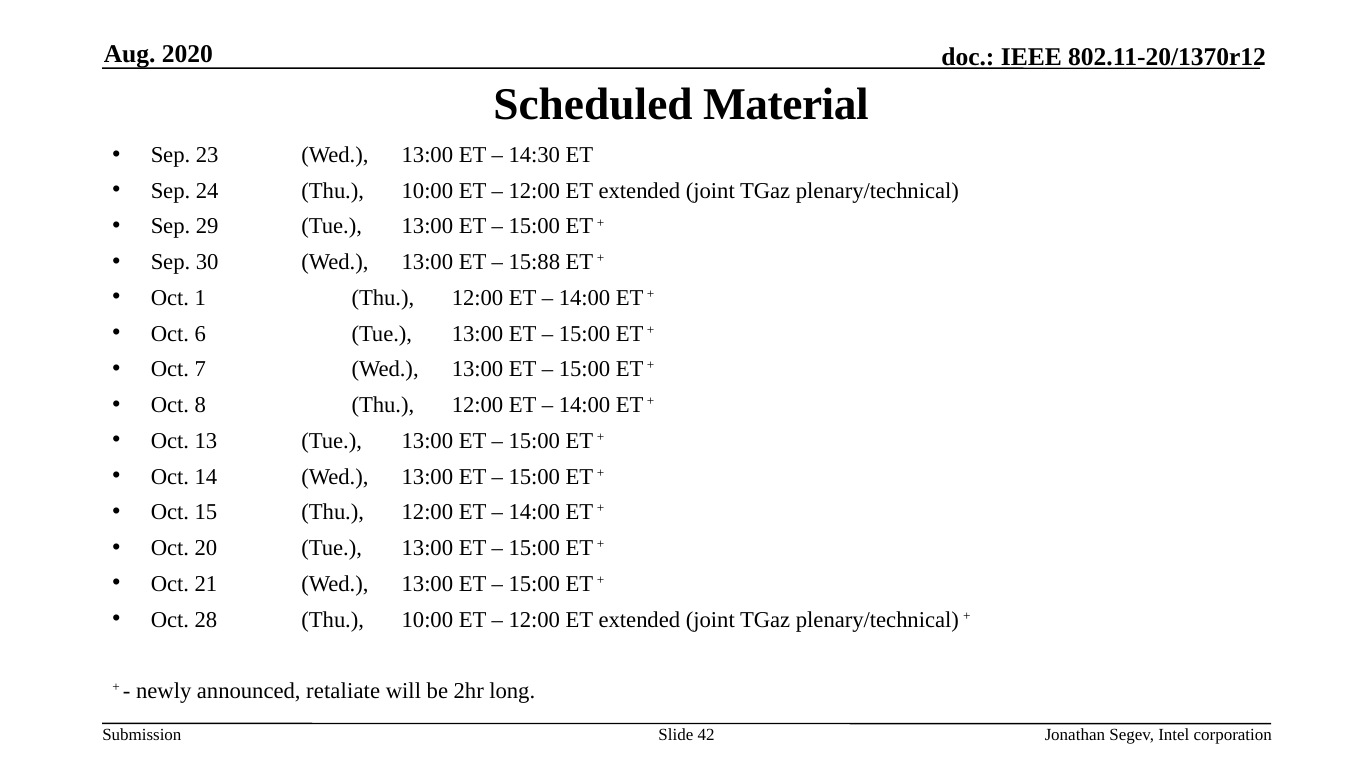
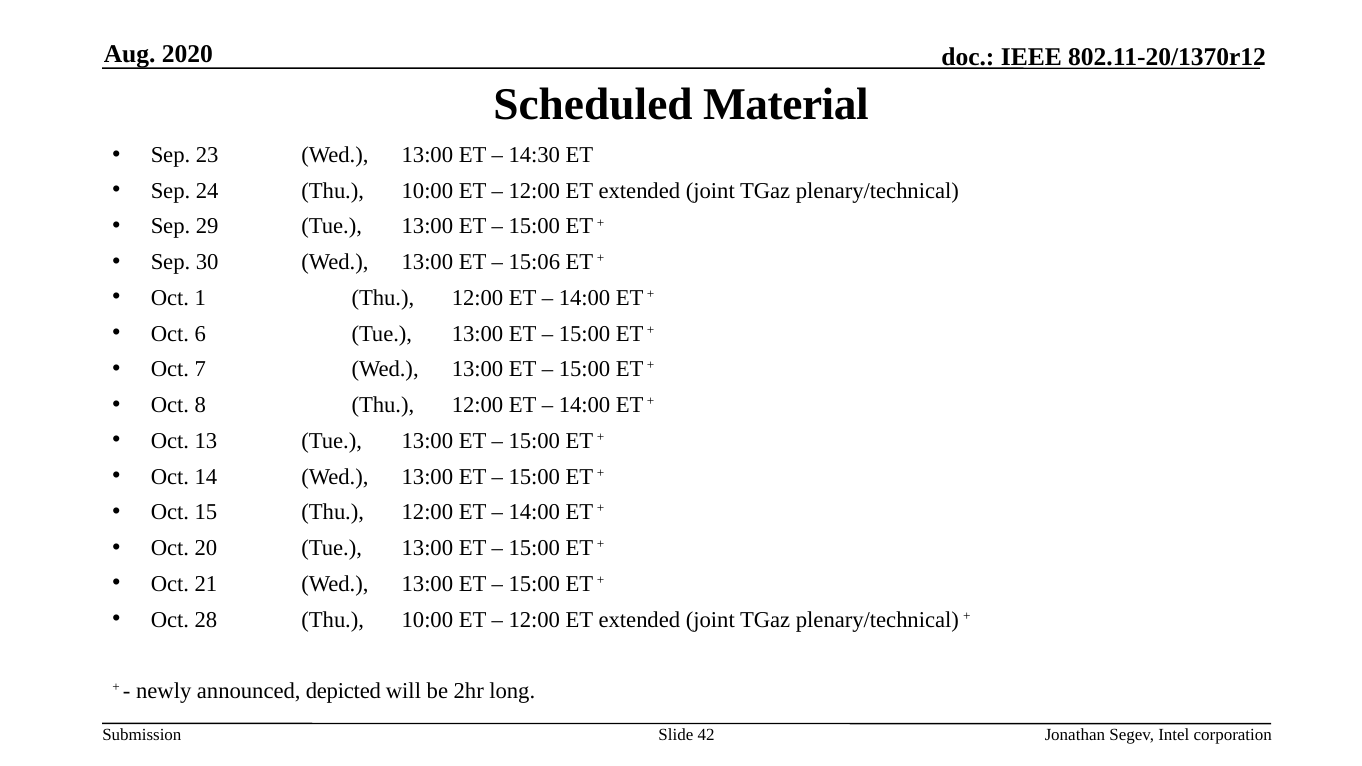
15:88: 15:88 -> 15:06 (534, 262)
retaliate: retaliate -> depicted (343, 691)
